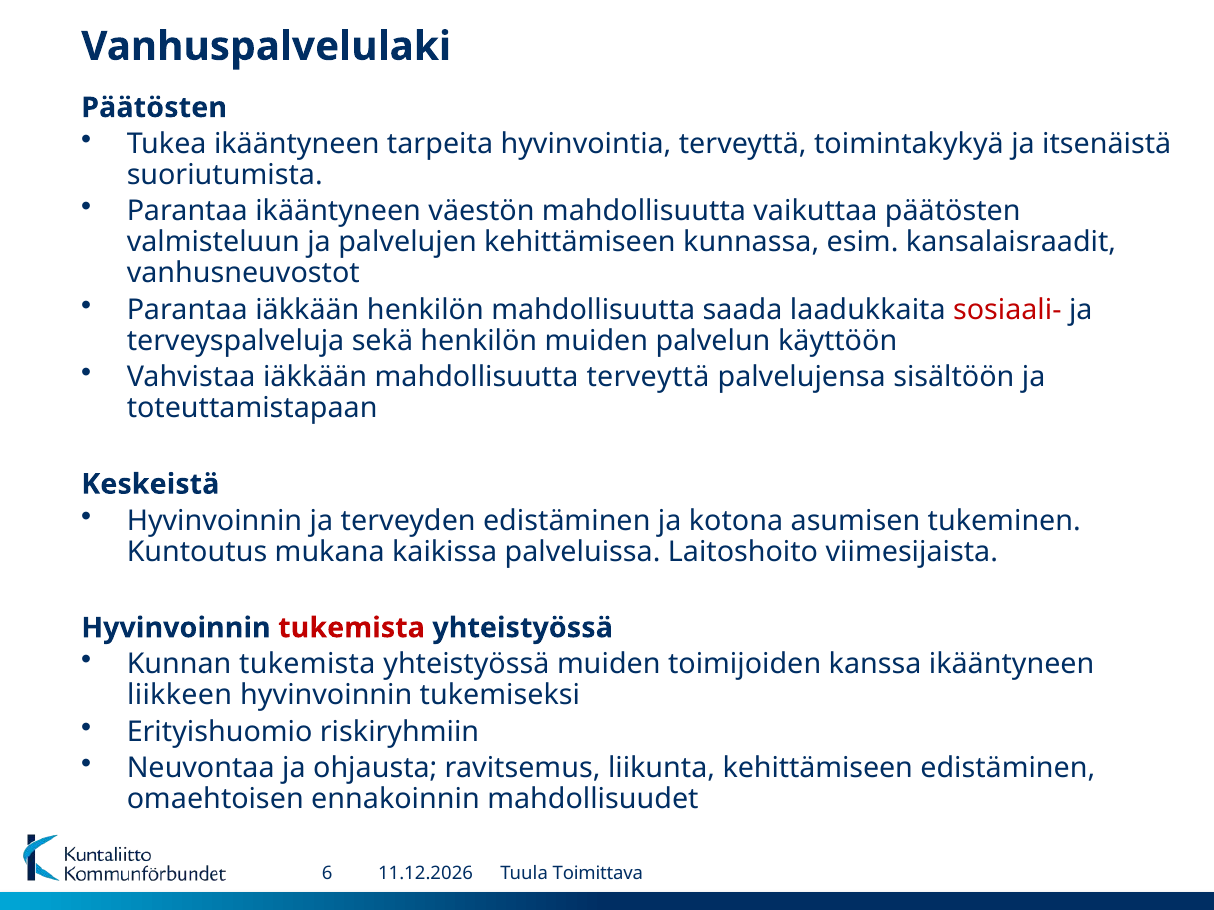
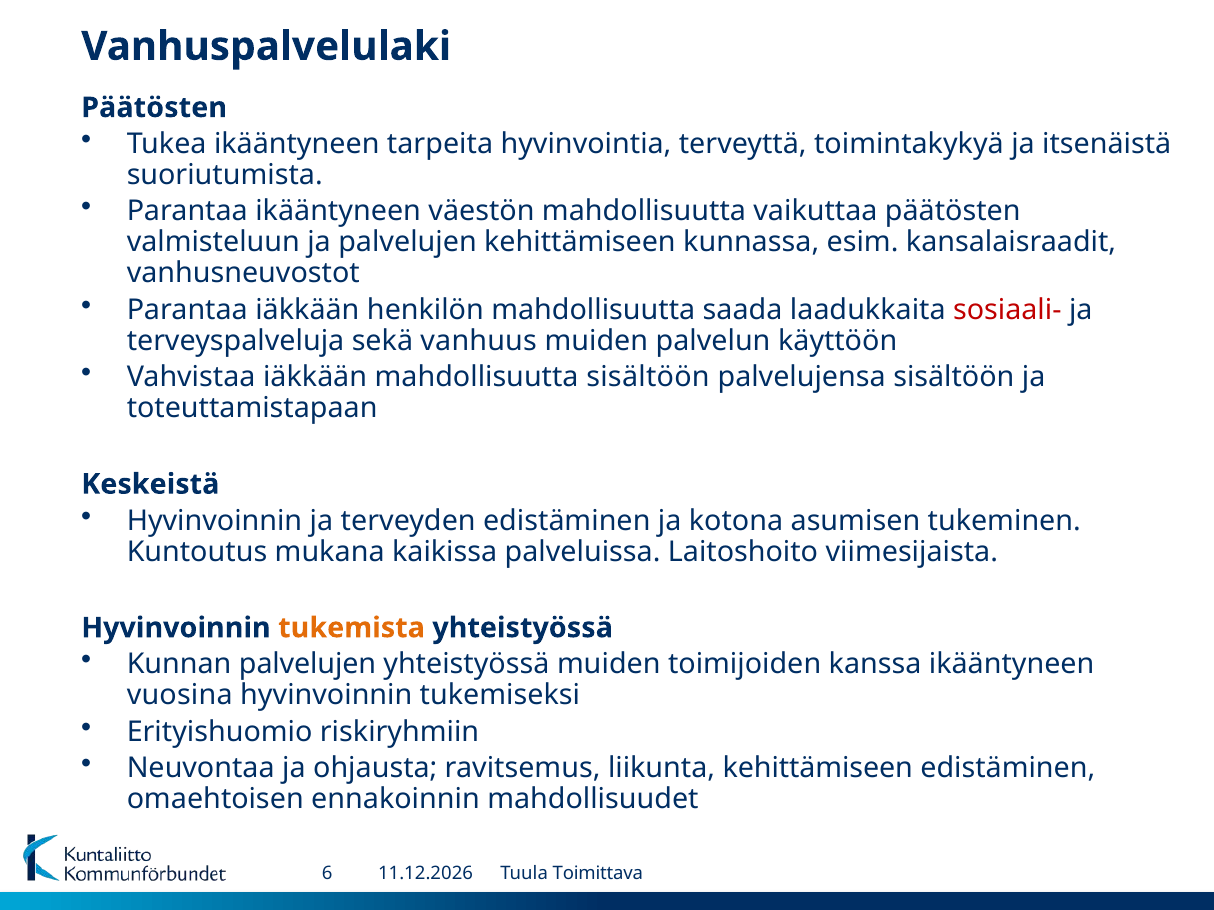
sekä henkilön: henkilön -> vanhuus (479, 341)
mahdollisuutta terveyttä: terveyttä -> sisältöön (648, 377)
tukemista colour: red -> orange (352, 628)
Kunnan tukemista: tukemista -> palvelujen (308, 665)
liikkeen: liikkeen -> vuosina (180, 696)
